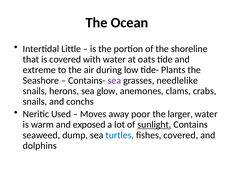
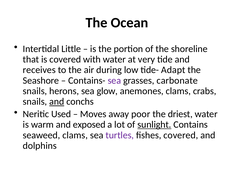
oats: oats -> very (147, 59)
extreme: extreme -> receives (39, 70)
Plants: Plants -> Adapt (173, 70)
needlelike: needlelike -> carbonate (177, 80)
and underline: none -> present (57, 101)
larger: larger -> driest (180, 114)
seaweed dump: dump -> clams (75, 135)
turtles colour: blue -> purple (120, 135)
